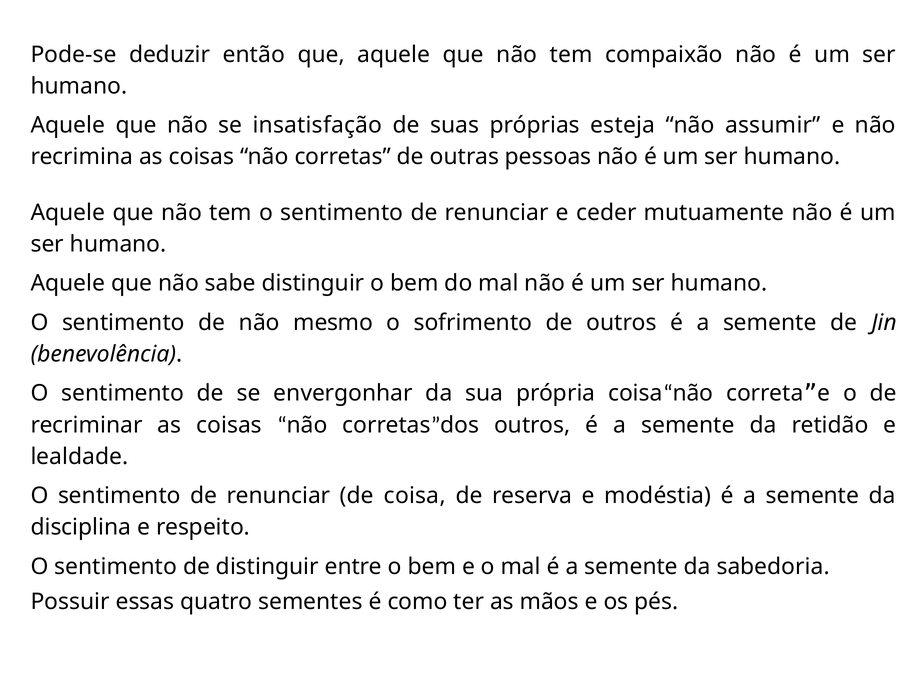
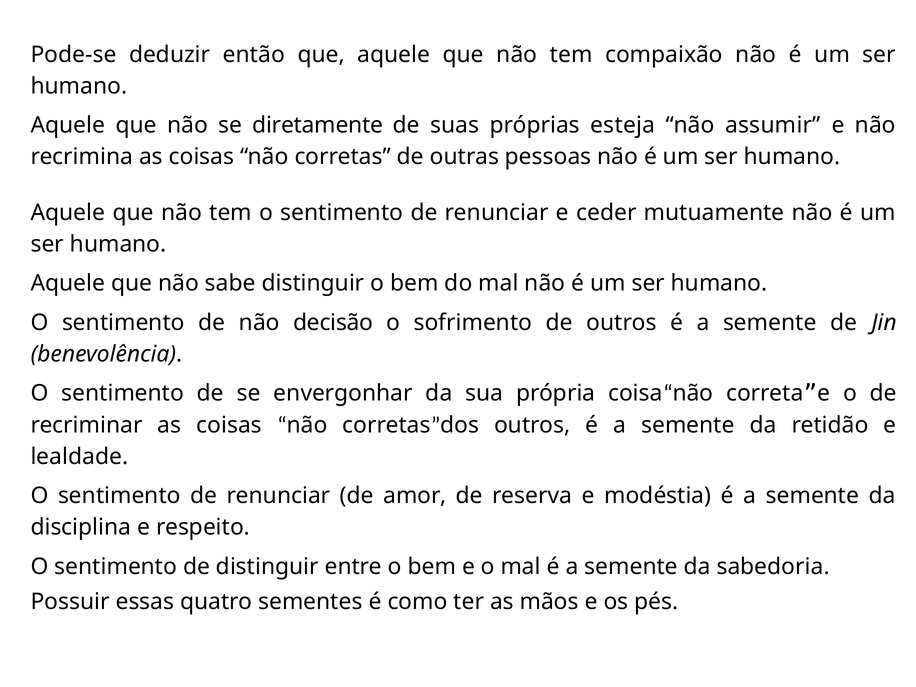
insatisfação: insatisfação -> diretamente (318, 125)
mesmo: mesmo -> decisão (333, 323)
de coisa: coisa -> amor (415, 496)
